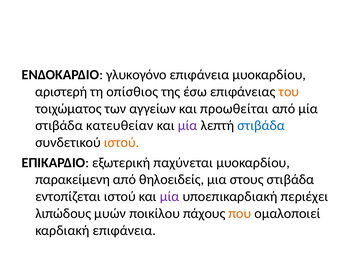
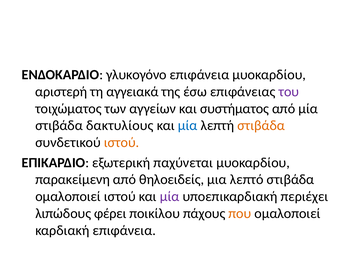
οπίσθιος: οπίσθιος -> αγγειακά (132, 91)
του colour: orange -> purple (289, 91)
προωθείται: προωθείται -> συστήματος (235, 108)
κατευθείαν: κατευθείαν -> δακτυλίους (120, 125)
μία colour: purple -> blue (188, 125)
στιβάδα colour: blue -> orange (261, 125)
στους: στους -> λεπτό (247, 179)
εντοπίζεται: εντοπίζεται -> ομαλοποιεί (68, 196)
μυών: μυών -> φέρει (110, 213)
